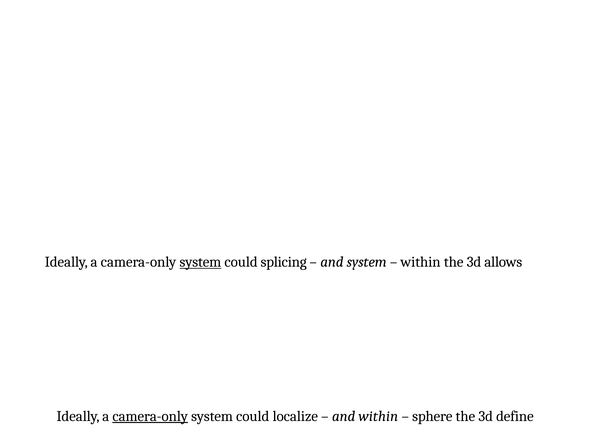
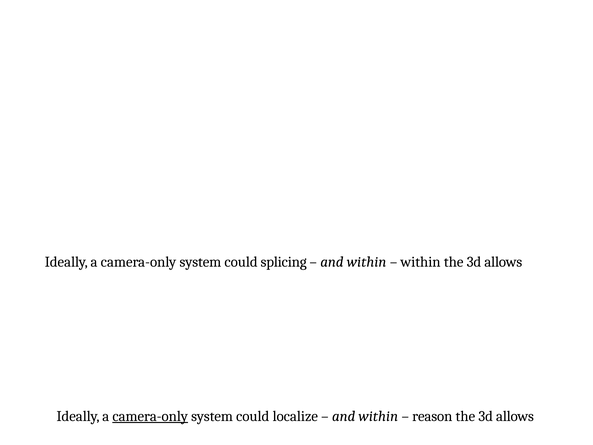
system underline: present -> none (200, 262)
system: system -> within (367, 262)
sphere: sphere -> reason (432, 416)
define: define -> allows (515, 416)
